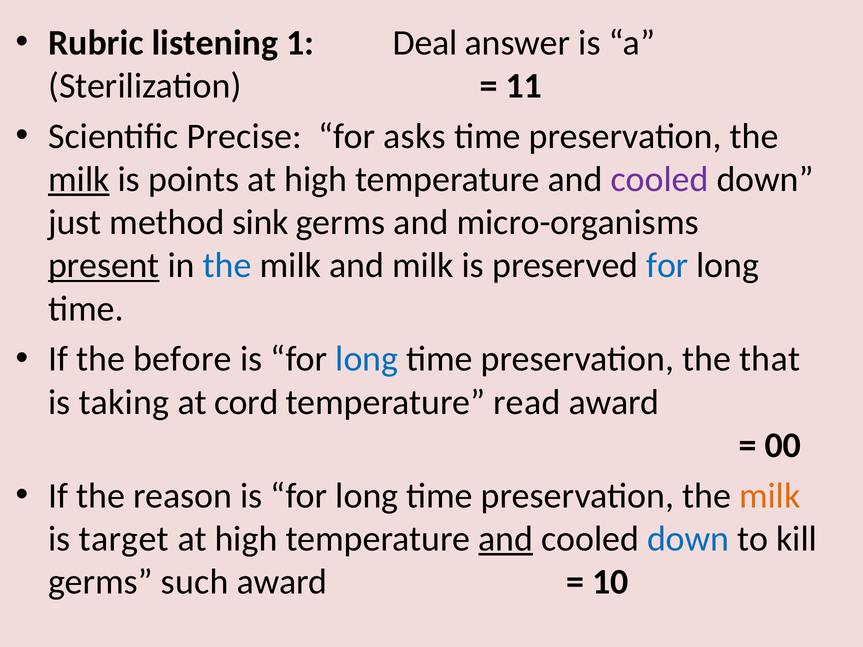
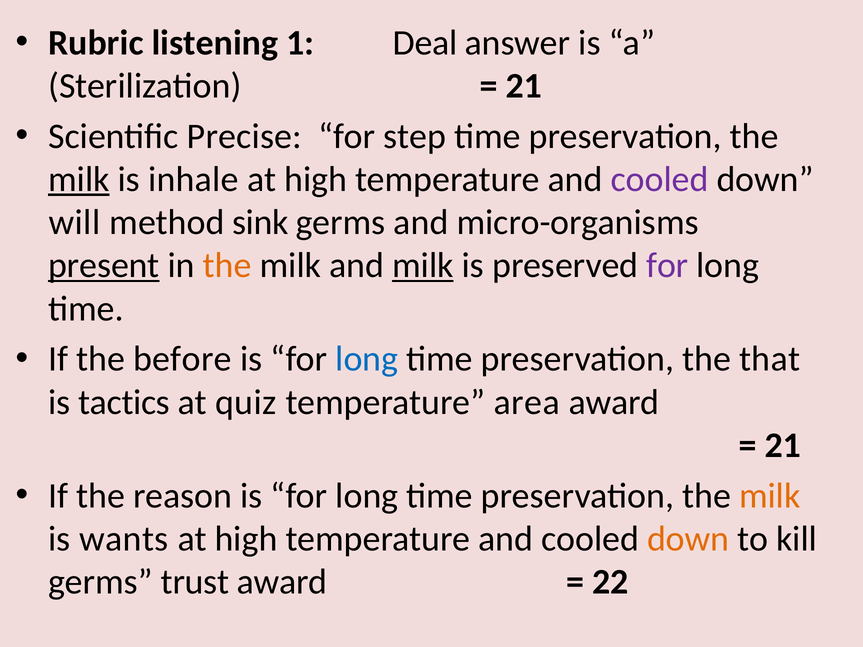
11: 11 -> 21 (524, 86)
asks: asks -> step (415, 136)
points: points -> inhale (193, 179)
just: just -> will (75, 223)
the colour: blue -> orange (227, 266)
milk underline: none -> present (423, 266)
for colour: blue -> purple (667, 266)
taking: taking -> tactics (124, 402)
cord: cord -> quiz (246, 402)
read: read -> area (527, 402)
00: 00 -> 21 (783, 446)
target: target -> wants (124, 539)
and underline: present -> none (506, 539)
down colour: blue -> orange (688, 539)
such: such -> trust (195, 582)
10: 10 -> 22 (610, 582)
